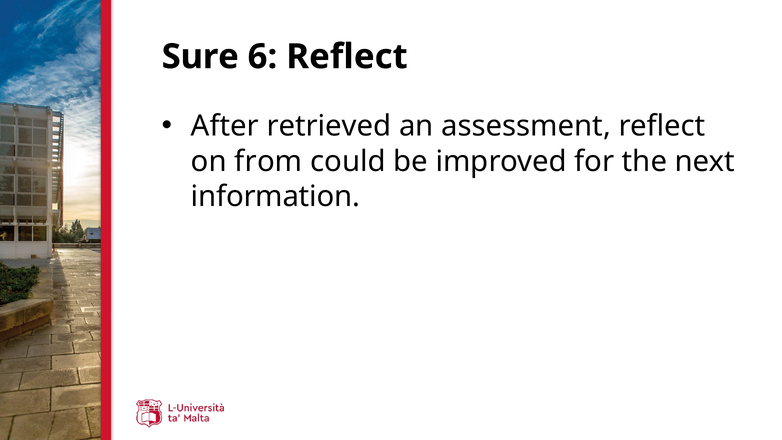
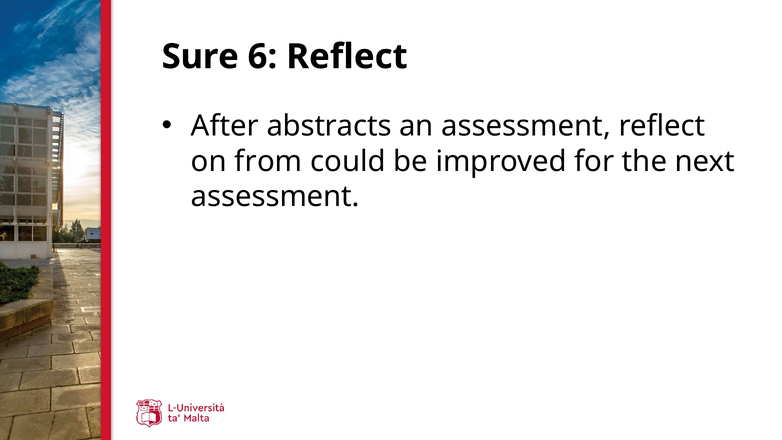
retrieved: retrieved -> abstracts (329, 126)
information: information -> assessment (275, 197)
